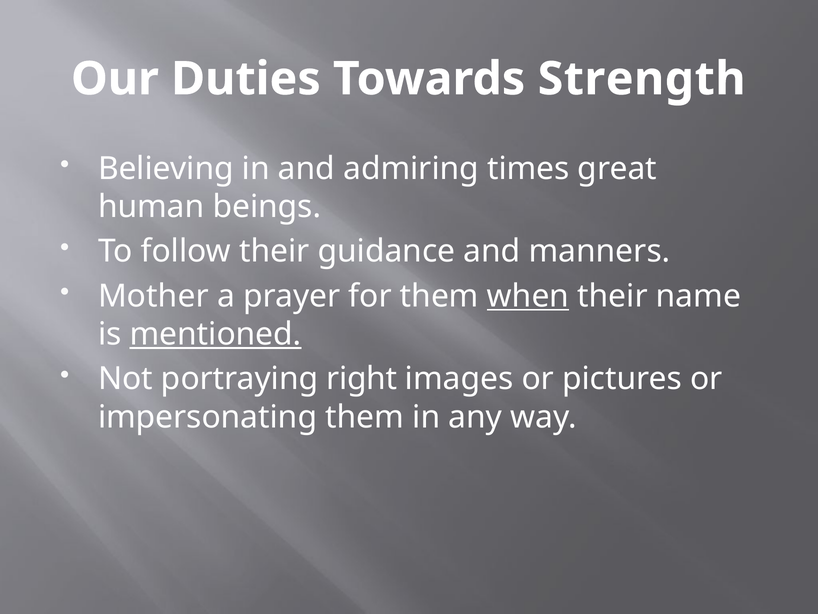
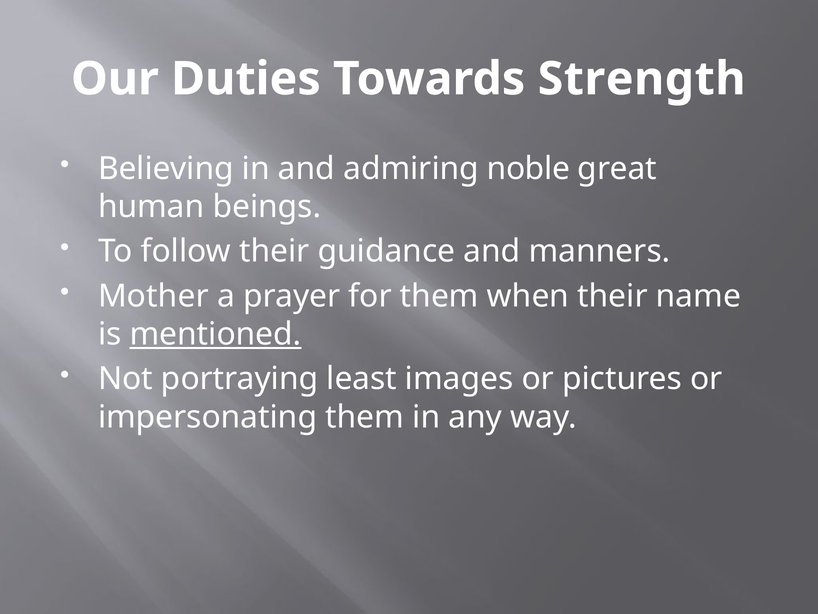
times: times -> noble (528, 168)
when underline: present -> none (528, 296)
right: right -> least (362, 379)
